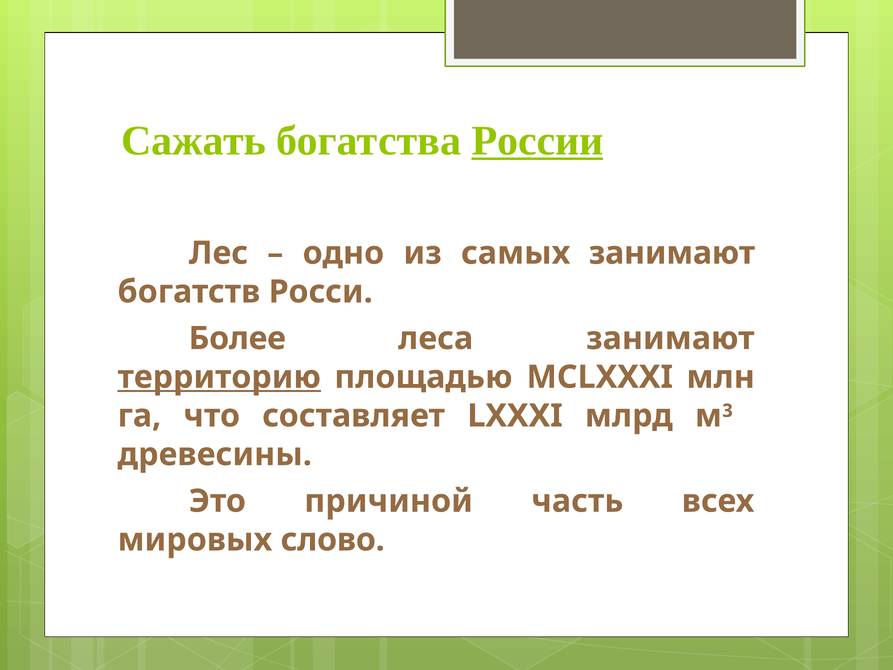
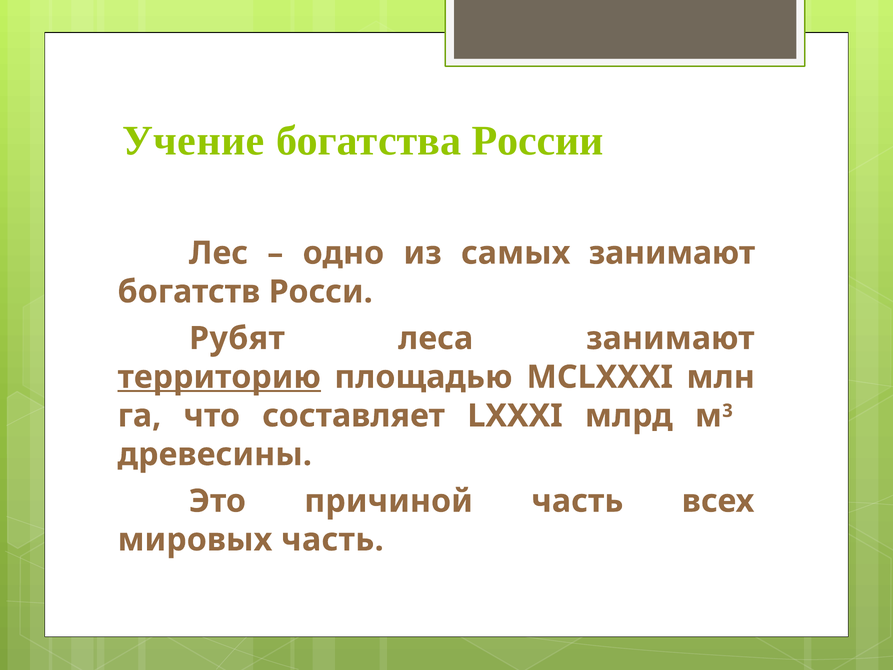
Сажать: Сажать -> Учение (193, 141)
России underline: present -> none (538, 141)
Более: Более -> Рубят (237, 338)
мировых слово: слово -> часть (332, 540)
